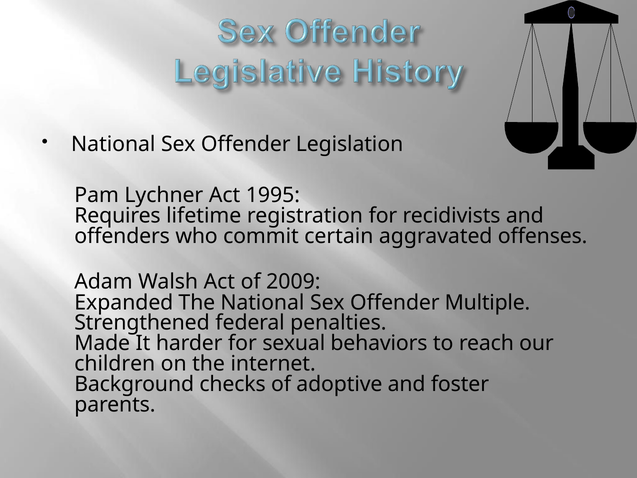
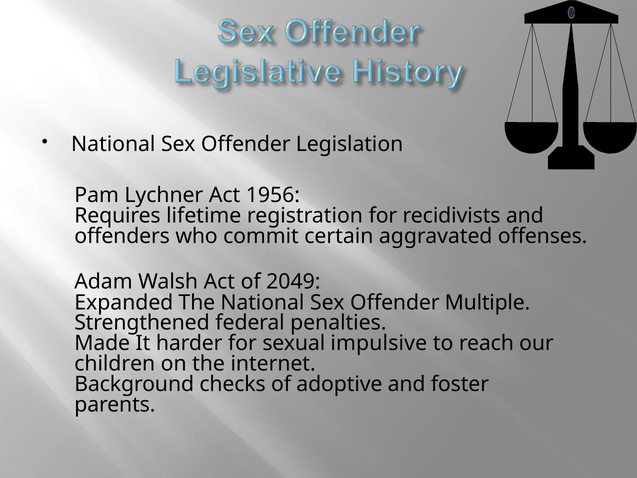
1995: 1995 -> 1956 (273, 195)
2009: 2009 -> 2049 (293, 282)
behaviors: behaviors -> impulsive (379, 343)
